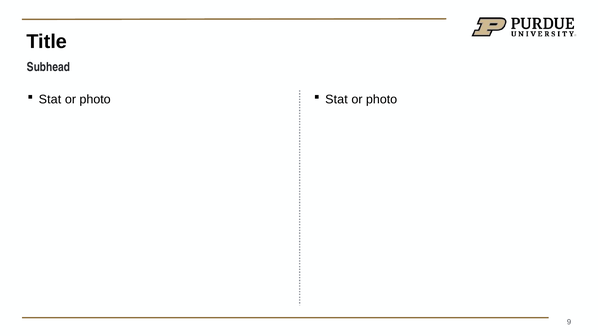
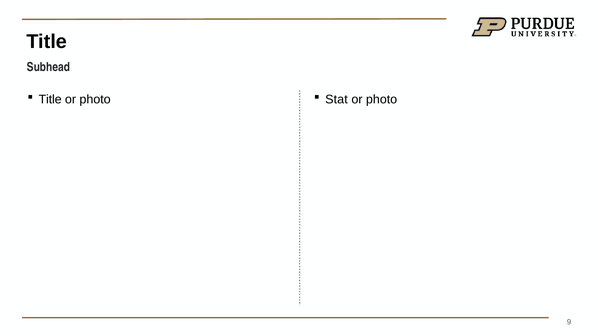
Stat: Stat -> Title (50, 99)
